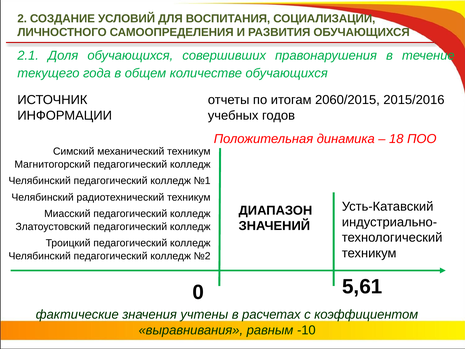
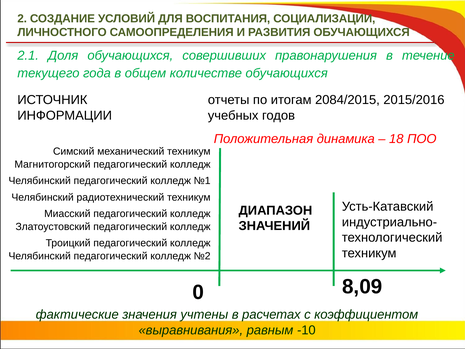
2060/2015: 2060/2015 -> 2084/2015 (347, 100)
5,61: 5,61 -> 8,09 (362, 286)
